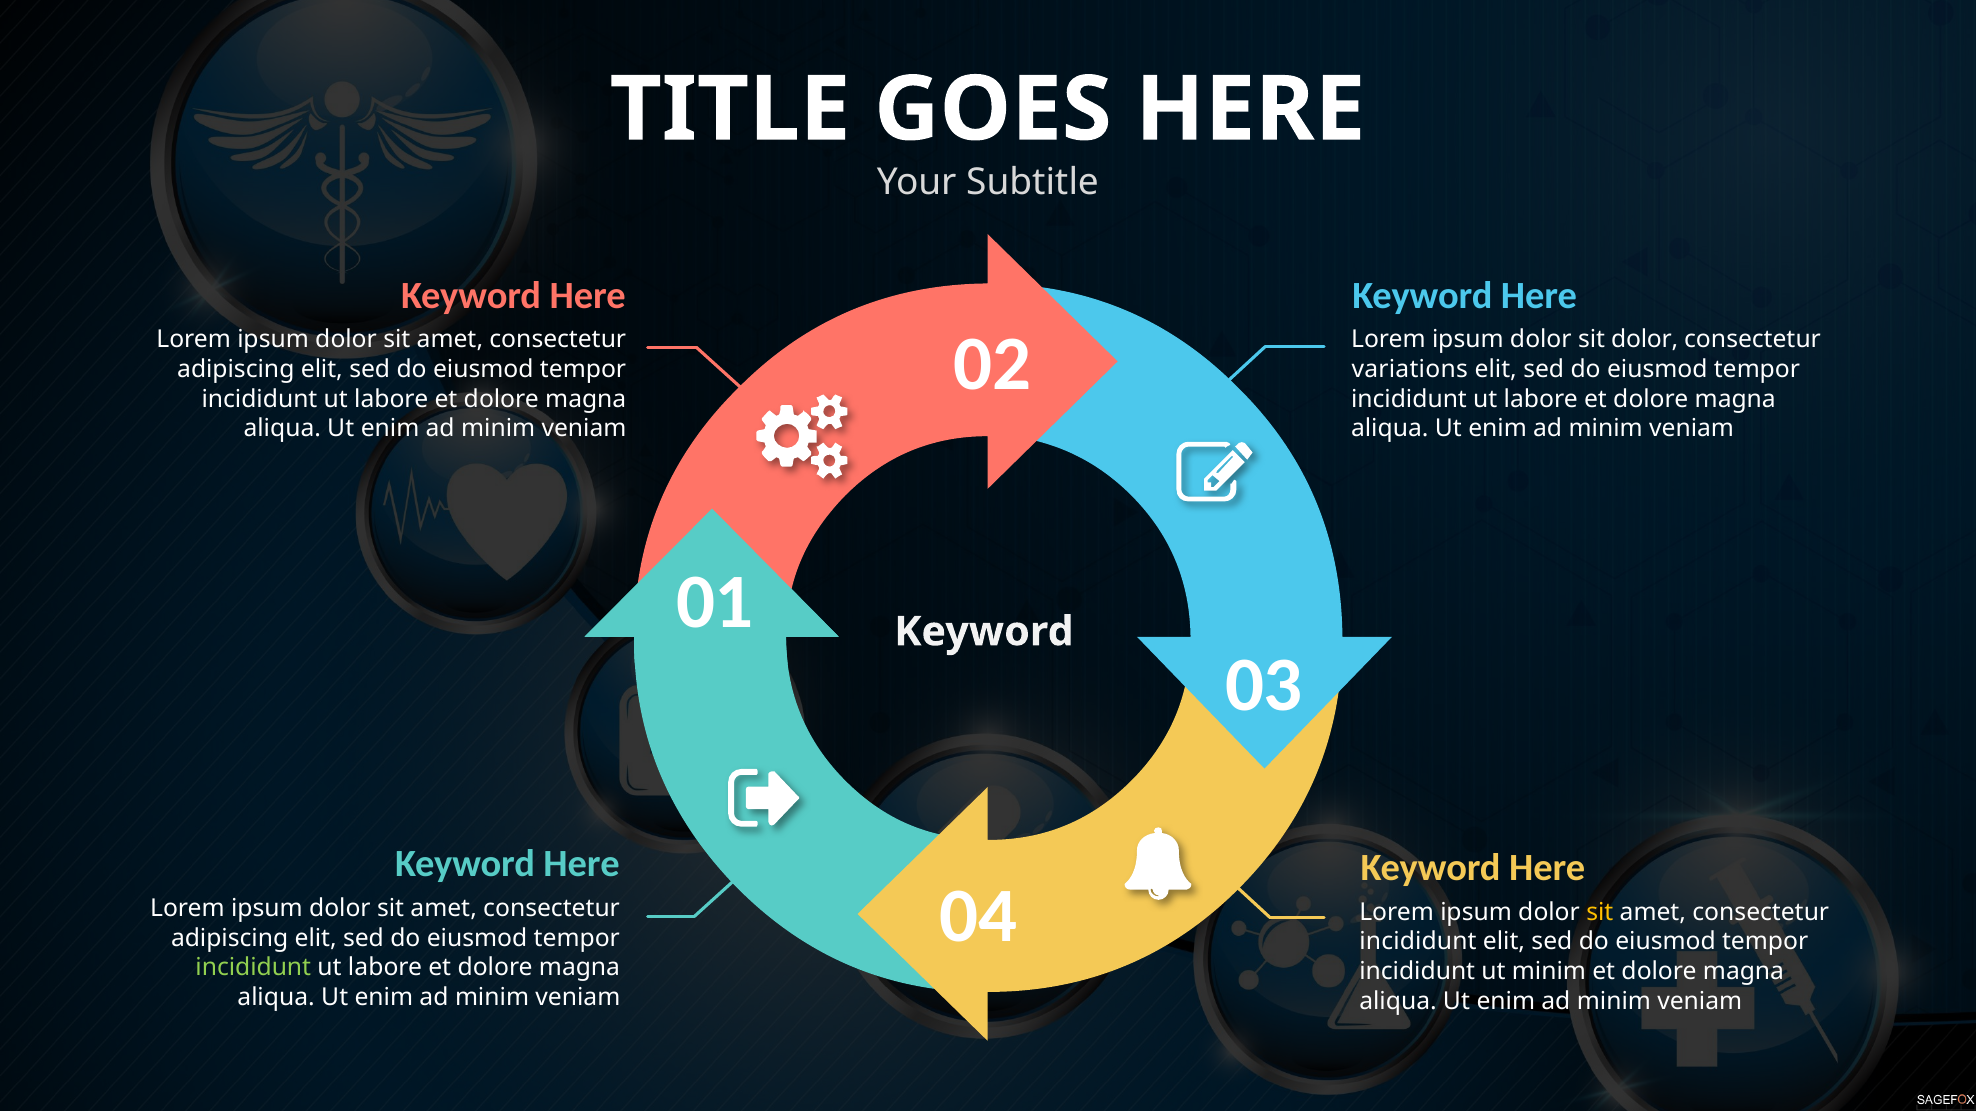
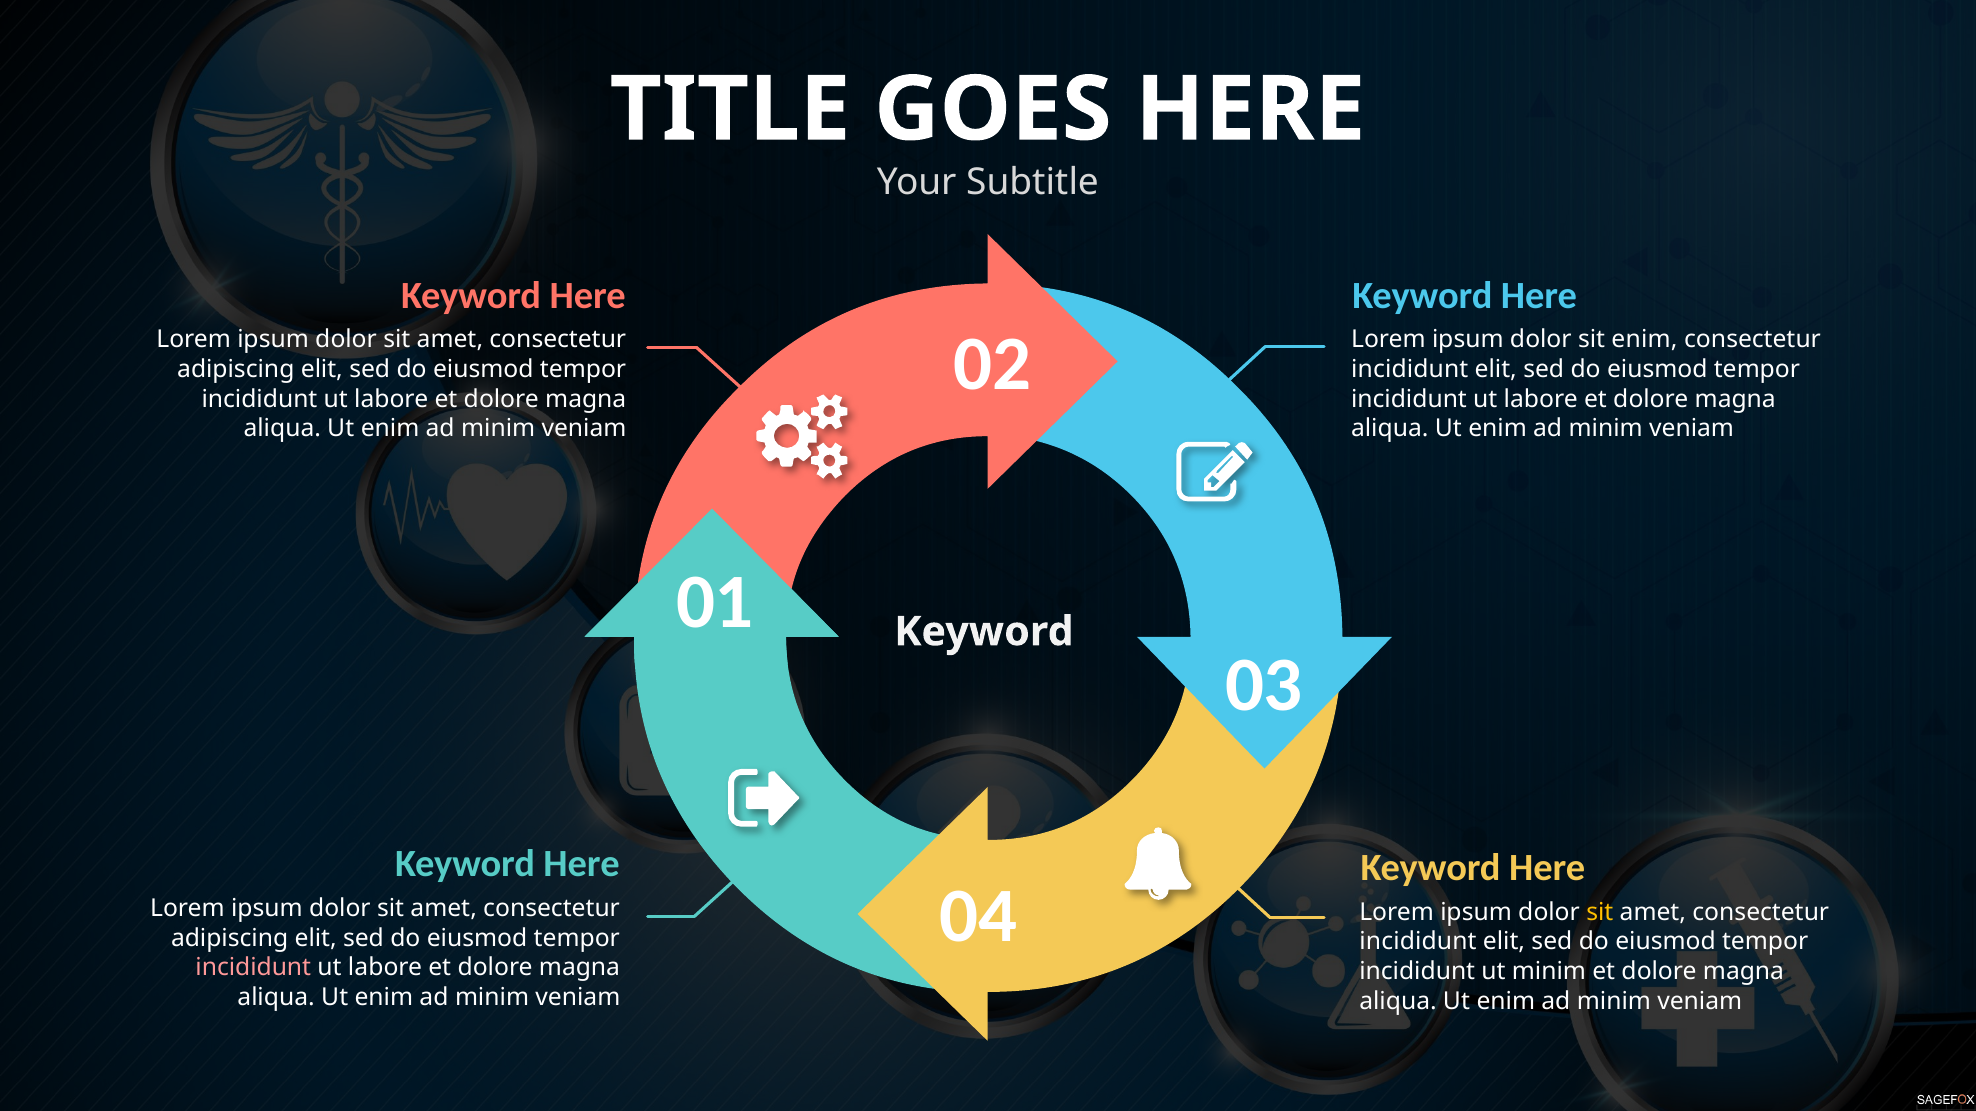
sit dolor: dolor -> enim (1644, 340)
variations: variations -> incididunt (1410, 370)
incididunt colour: light green -> pink (253, 968)
